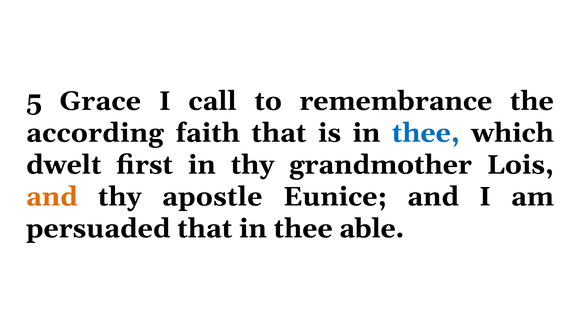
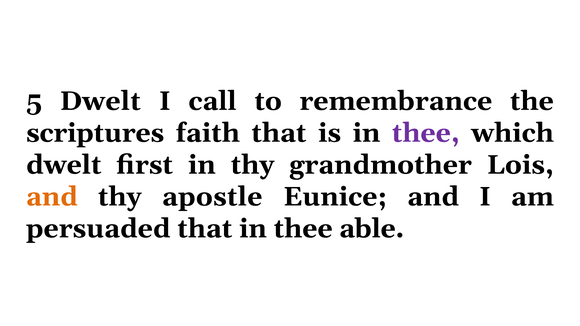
5 Grace: Grace -> Dwelt (100, 101)
according: according -> scriptures (95, 133)
thee colour: blue -> purple (426, 133)
